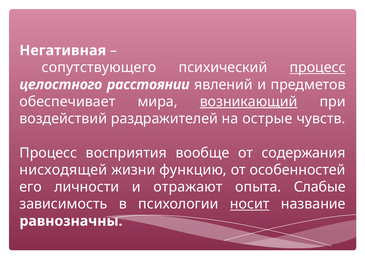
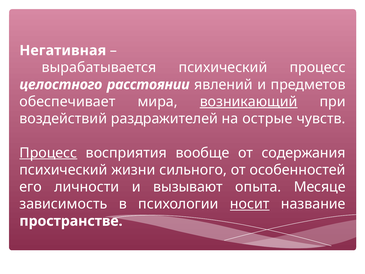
сопутствующего: сопутствующего -> вырабатывается (99, 67)
процесс underline: present -> none (318, 67)
Процесс underline: none -> present (48, 153)
нисходящей: нисходящей -> психический (63, 170)
функцию: функцию -> сильного (193, 170)
отражают: отражают -> вызывают (188, 187)
Слабые: Слабые -> Месяце (320, 187)
равнозначны: равнозначны -> пространстве (71, 221)
